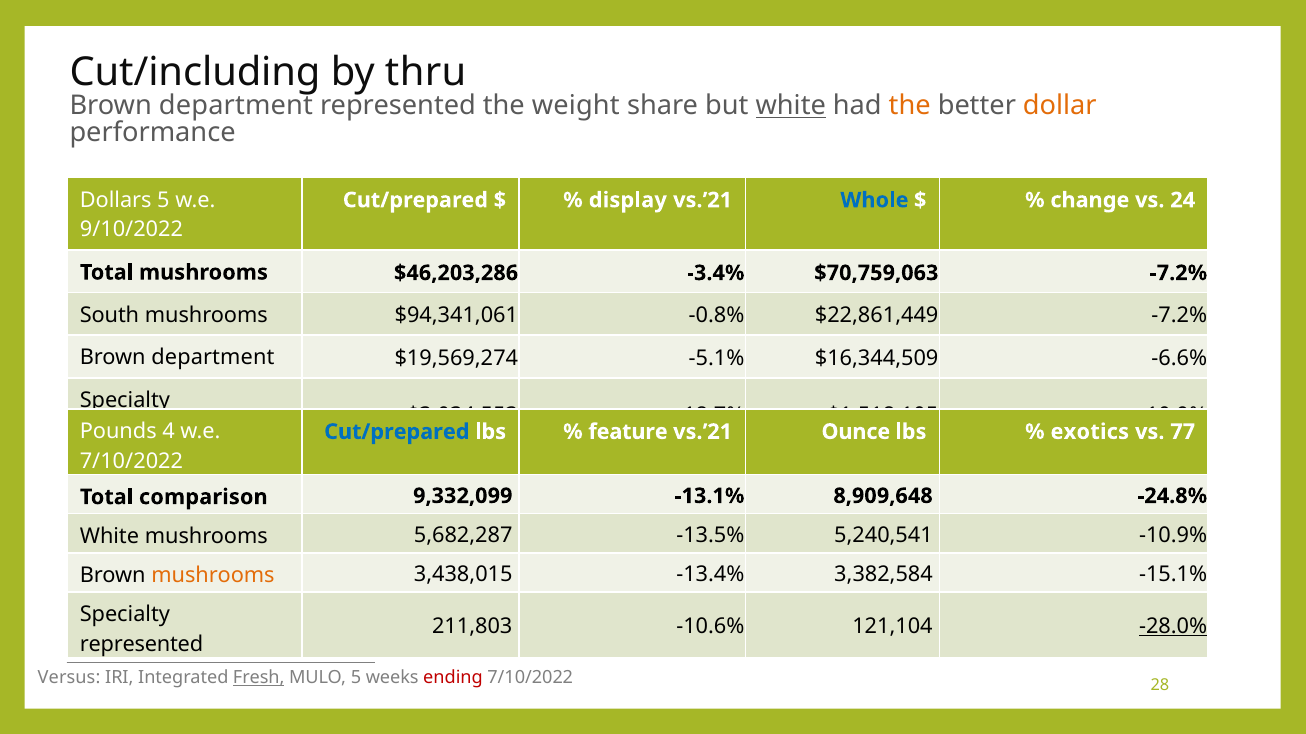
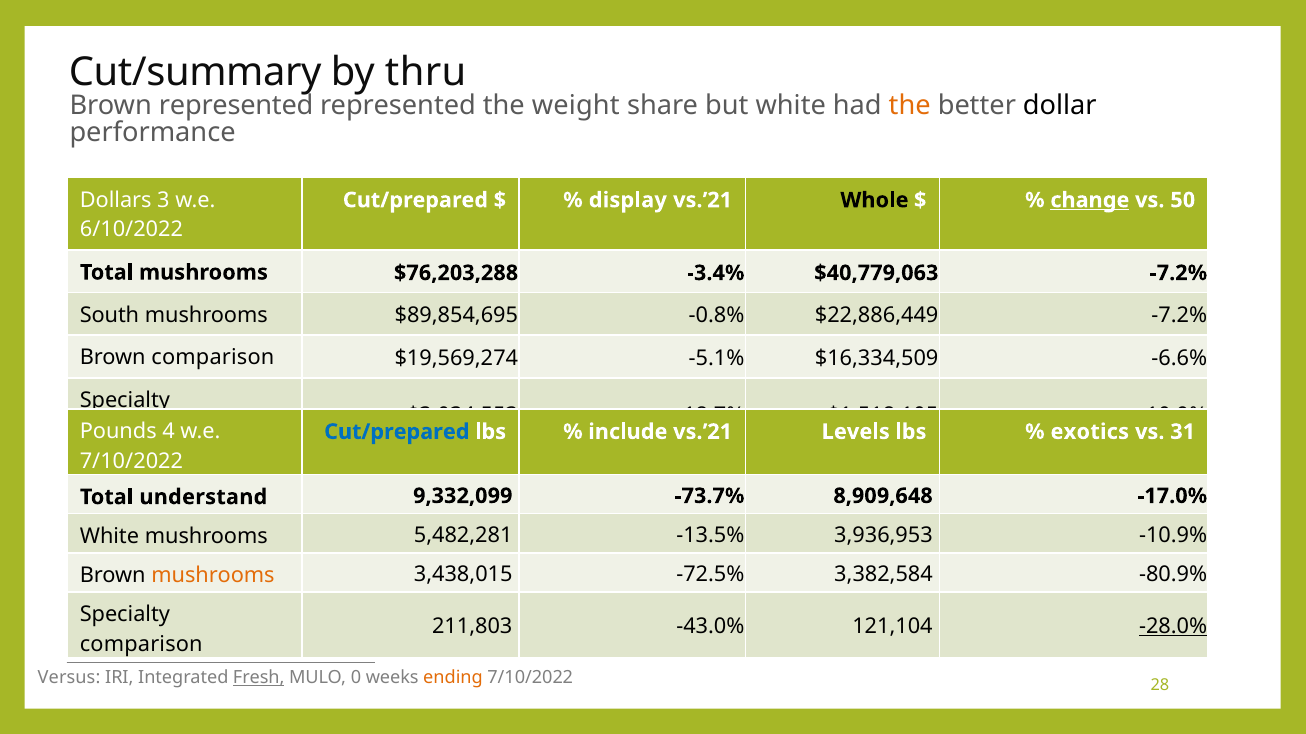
Cut/including: Cut/including -> Cut/summary (195, 73)
department: department -> represented (236, 106)
white underline: present -> none (791, 106)
dollar colour: orange -> black (1060, 106)
Dollars 5: 5 -> 3 (163, 200)
Whole colour: blue -> black (874, 200)
change underline: none -> present (1090, 200)
24: 24 -> 50 (1183, 200)
9/10/2022: 9/10/2022 -> 6/10/2022 (131, 230)
$46,203,286: $46,203,286 -> $76,203,288 (456, 273)
$70,759,063: $70,759,063 -> $40,779,063 (876, 273)
$94,341,061: $94,341,061 -> $89,854,695 (456, 316)
$22,861,449: $22,861,449 -> $22,886,449 (877, 316)
department: department -> comparison (213, 358)
$16,344,509: $16,344,509 -> $16,334,509 (877, 359)
feature: feature -> include (628, 432)
Ounce: Ounce -> Levels (856, 432)
77: 77 -> 31 (1183, 432)
comparison: comparison -> understand (203, 497)
-13.1%: -13.1% -> -73.7% (710, 496)
-24.8%: -24.8% -> -17.0% (1172, 496)
5,682,287: 5,682,287 -> 5,482,281 (463, 536)
5,240,541: 5,240,541 -> 3,936,953 (884, 536)
-13.4%: -13.4% -> -72.5% (710, 575)
-15.1%: -15.1% -> -80.9% (1173, 575)
-10.6%: -10.6% -> -43.0% (710, 627)
represented: represented -> comparison (141, 645)
MULO 5: 5 -> 0 (356, 678)
ending colour: red -> orange (453, 678)
